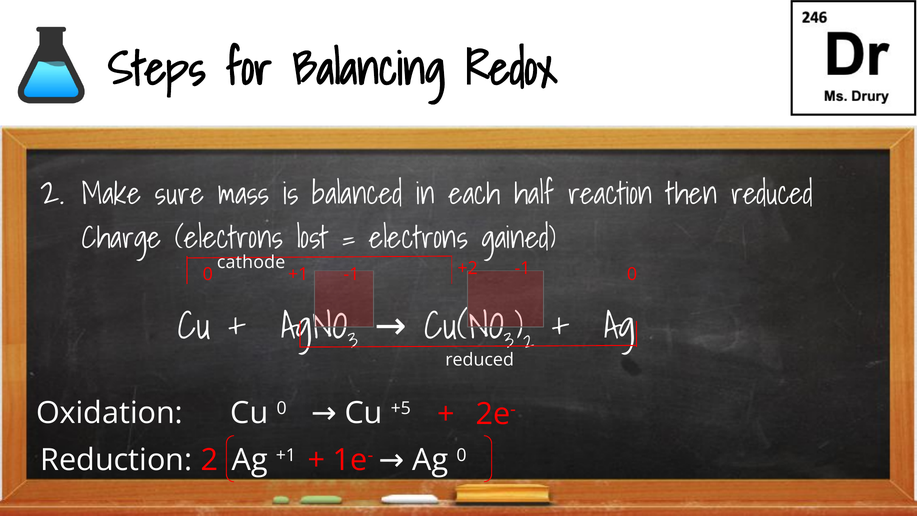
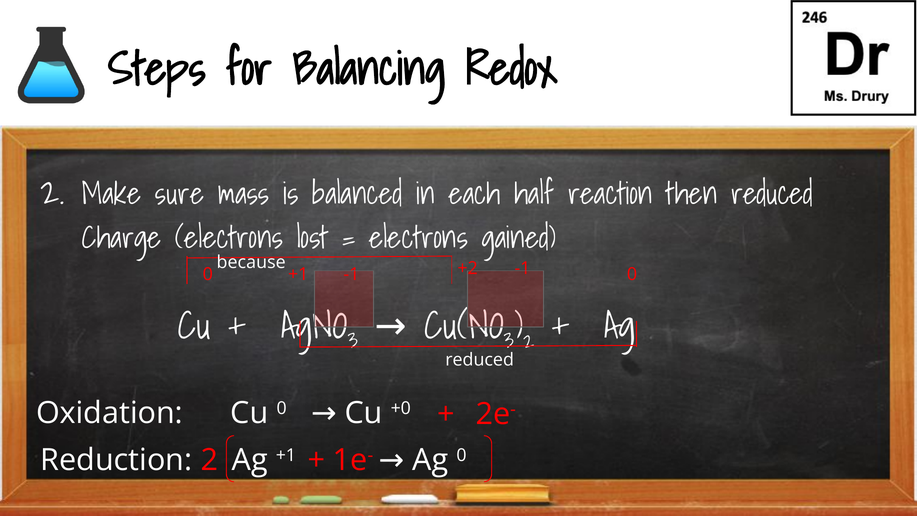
cathode: cathode -> because (251, 262)
+5: +5 -> +0 (401, 408)
